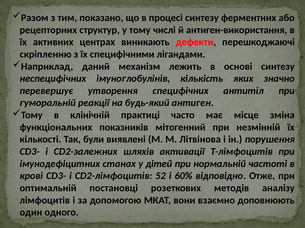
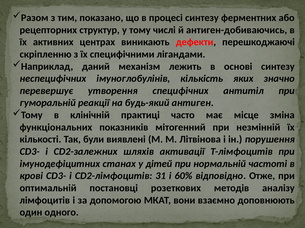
антиген-використання: антиген-використання -> антиген-добиваючись (237, 30)
52: 52 -> 31 (161, 176)
